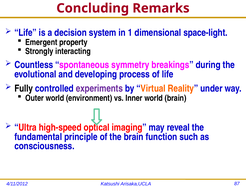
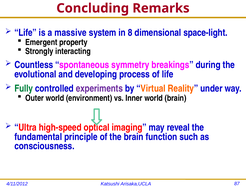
decision: decision -> massive (71, 33)
1: 1 -> 8 (130, 33)
Fully colour: black -> green (24, 89)
